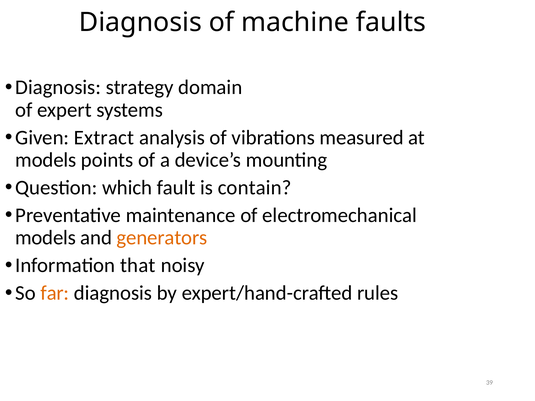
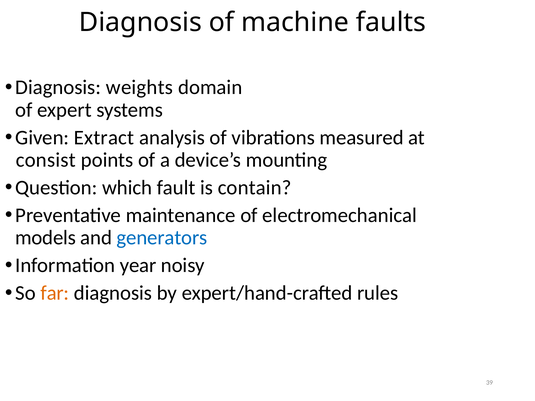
strategy: strategy -> weights (139, 87)
models: models -> consist (46, 160)
generators colour: orange -> blue (162, 238)
that: that -> year (138, 265)
